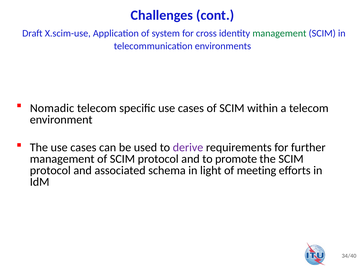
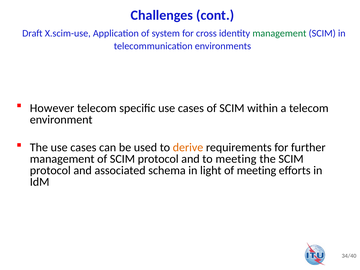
Nomadic: Nomadic -> However (52, 108)
derive colour: purple -> orange (188, 147)
to promote: promote -> meeting (236, 159)
